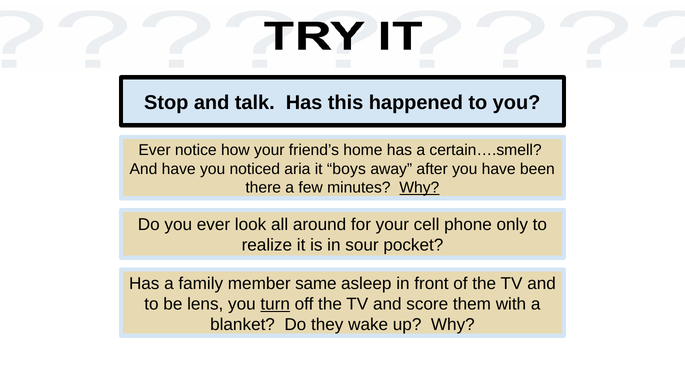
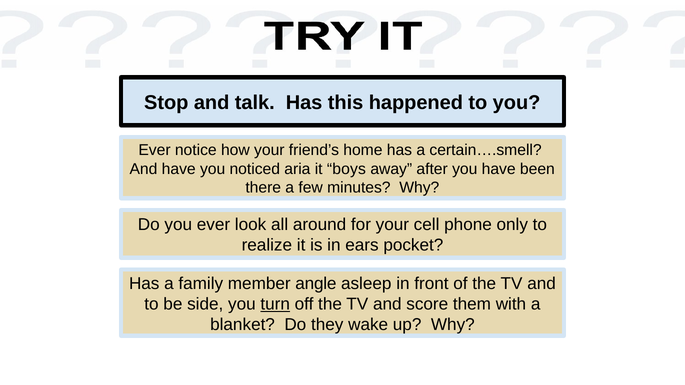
Why underline: present -> none (419, 188)
sour: sour -> ears (362, 245)
same: same -> angle (316, 284)
lens: lens -> side (205, 304)
